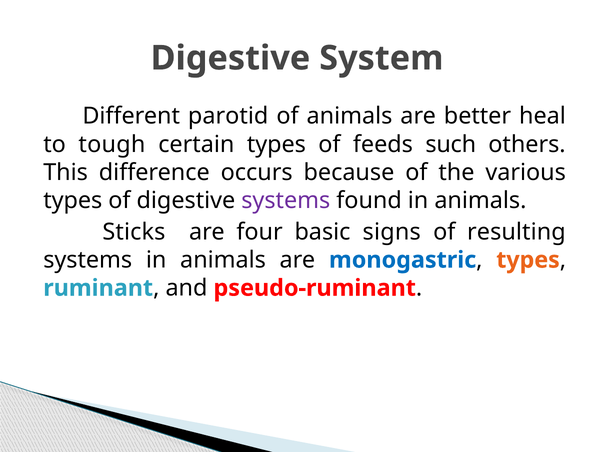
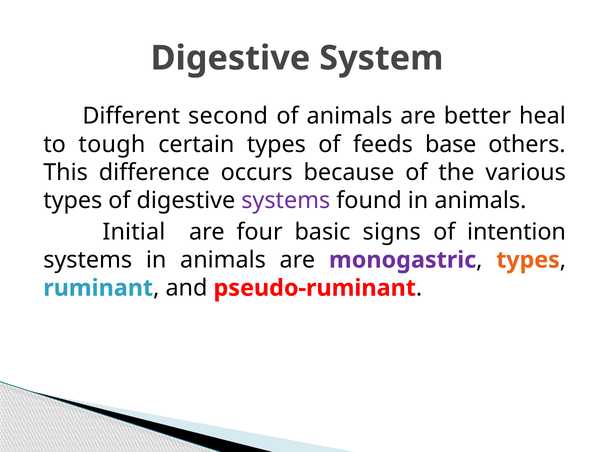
parotid: parotid -> second (228, 116)
such: such -> base (451, 144)
Sticks: Sticks -> Initial (134, 232)
resulting: resulting -> intention (517, 232)
monogastric colour: blue -> purple (403, 260)
